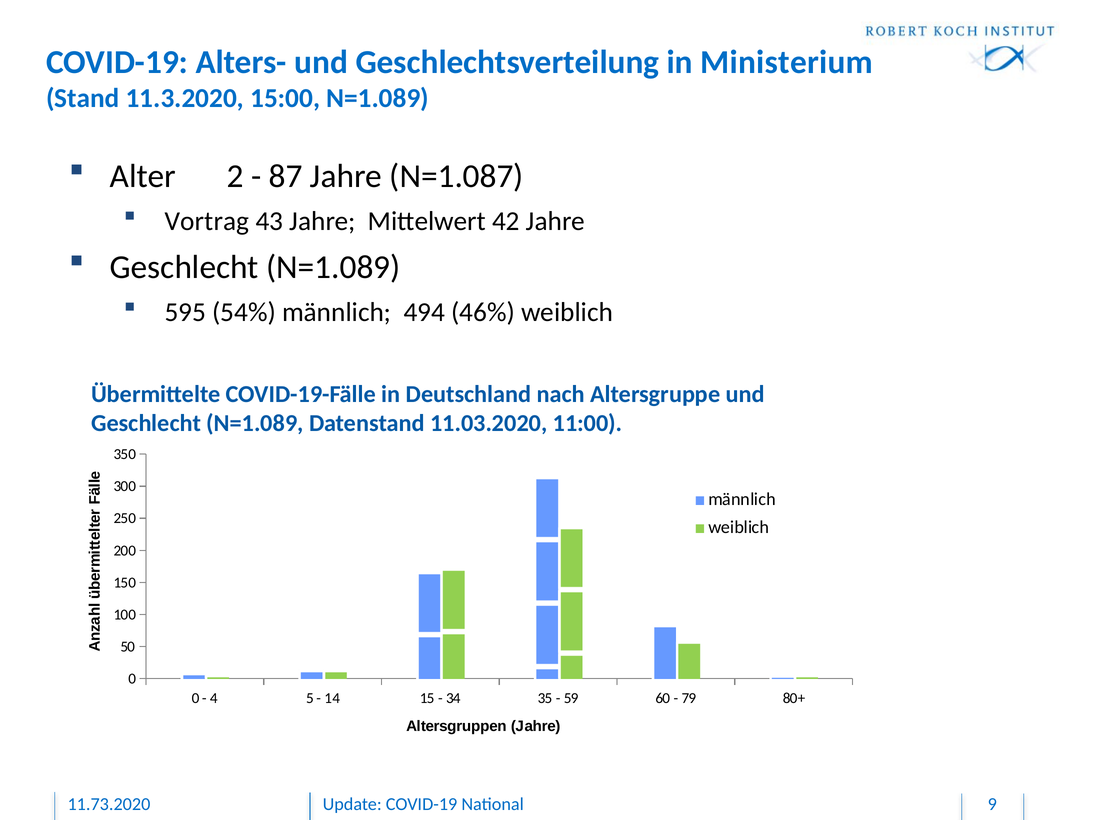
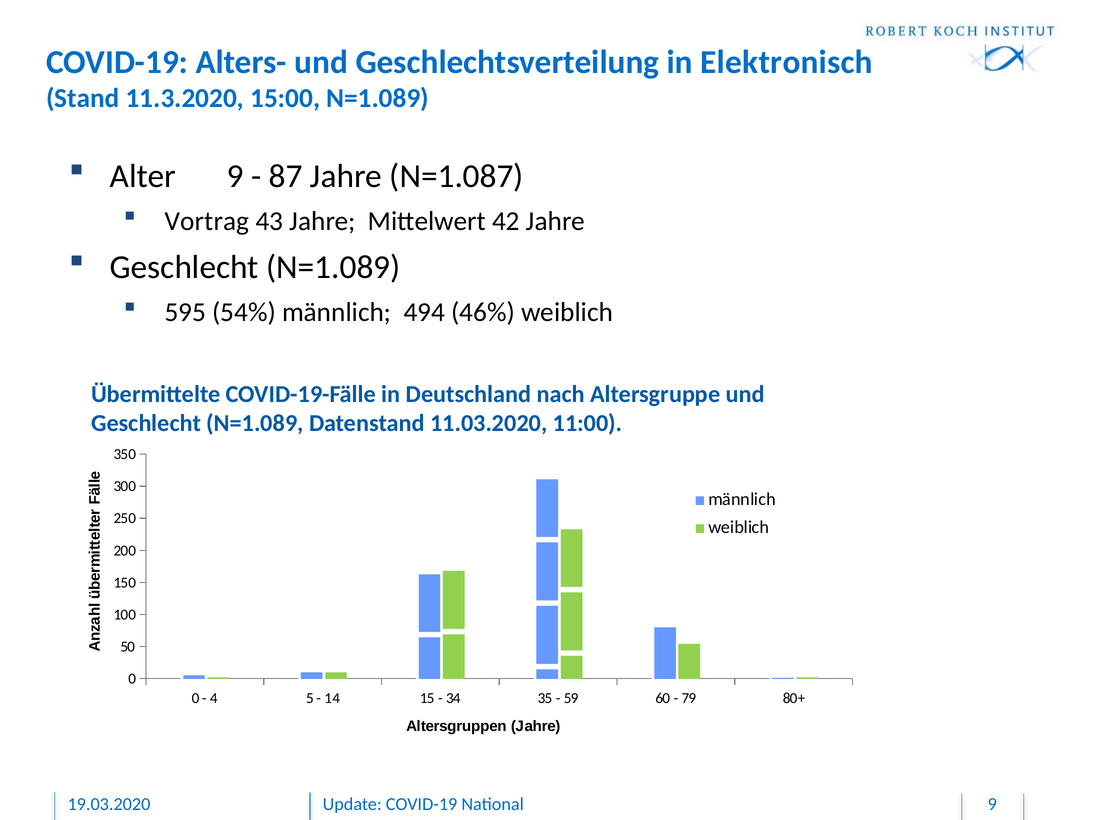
Ministerium: Ministerium -> Elektronisch (787, 62)
Alter 2: 2 -> 9 (235, 176)
11.73.2020: 11.73.2020 -> 19.03.2020 (109, 804)
